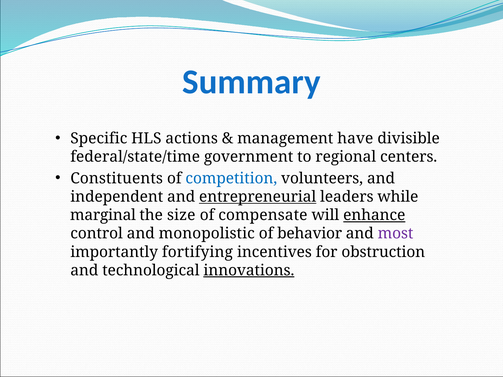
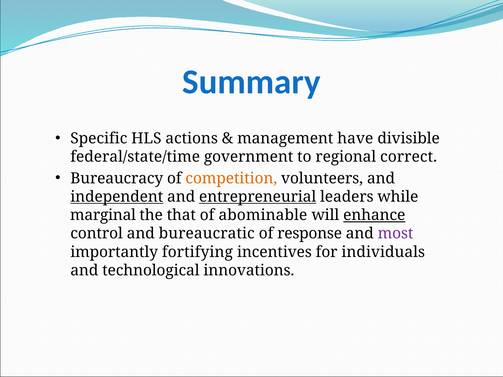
centers: centers -> correct (409, 157)
Constituents: Constituents -> Bureaucracy (117, 178)
competition colour: blue -> orange (231, 178)
independent underline: none -> present (117, 197)
size: size -> that (181, 215)
compensate: compensate -> abominable (263, 215)
monopolistic: monopolistic -> bureaucratic (207, 234)
behavior: behavior -> response (310, 234)
obstruction: obstruction -> individuals (383, 252)
innovations underline: present -> none (249, 271)
